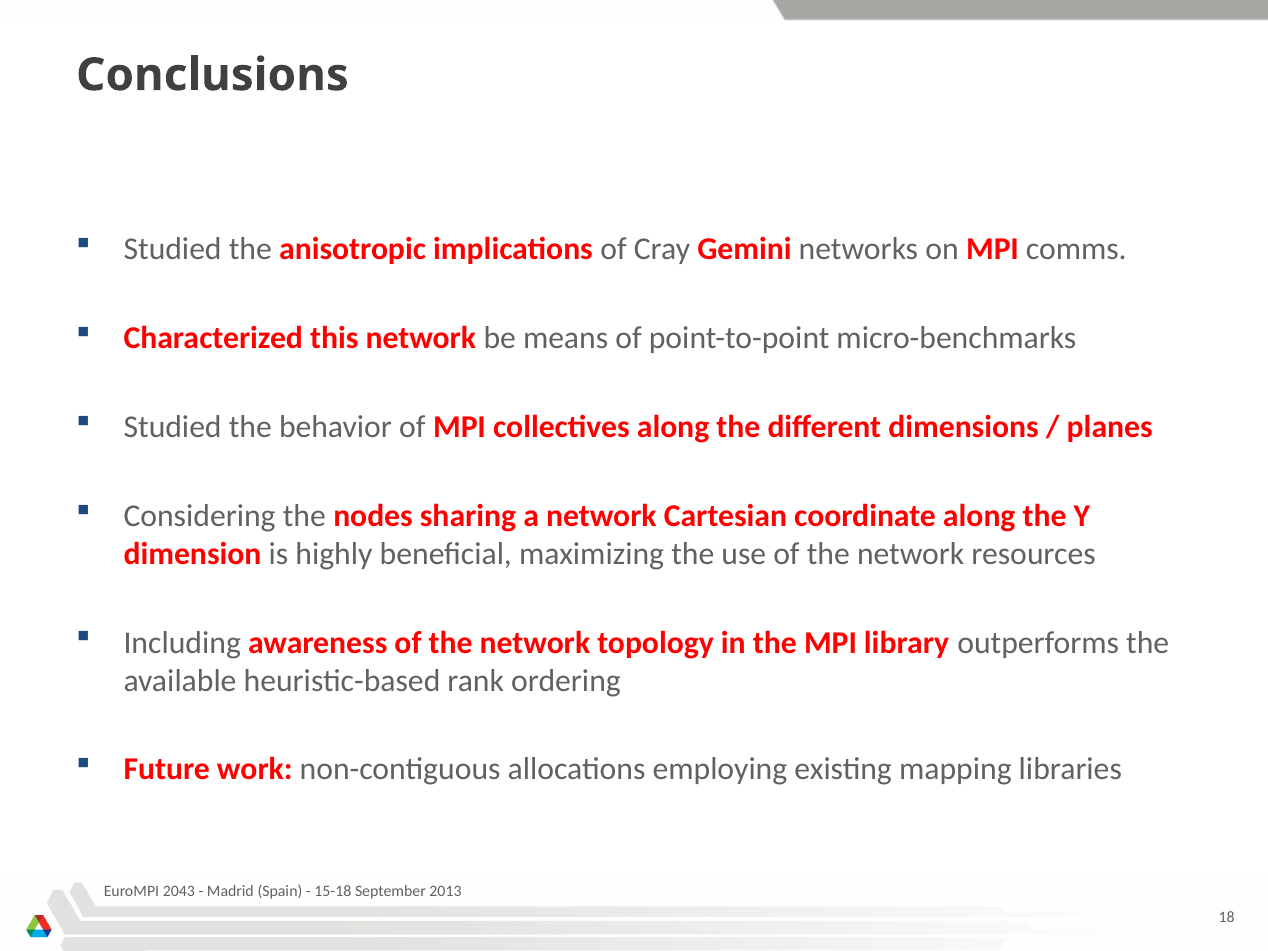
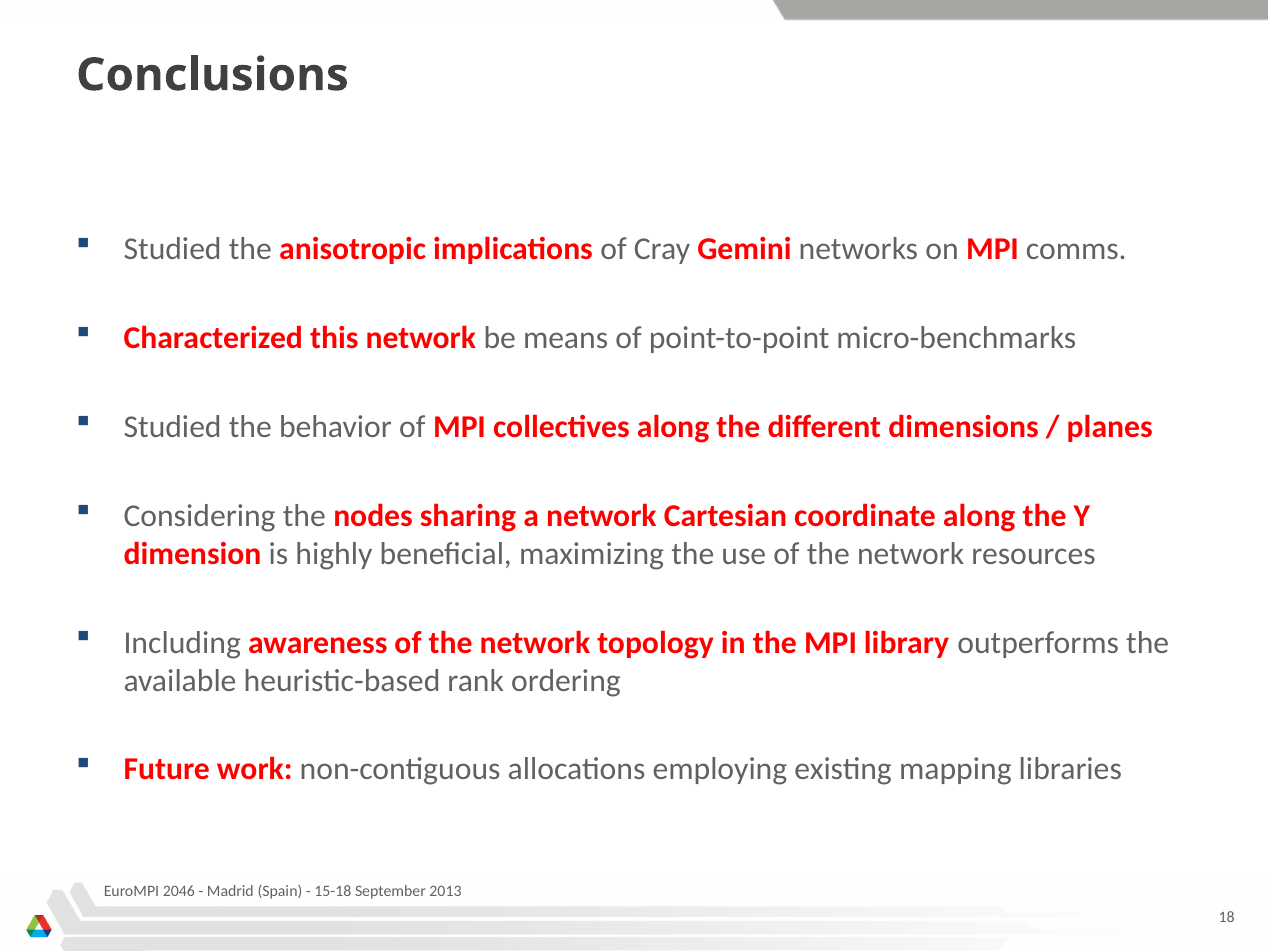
2043: 2043 -> 2046 (179, 892)
